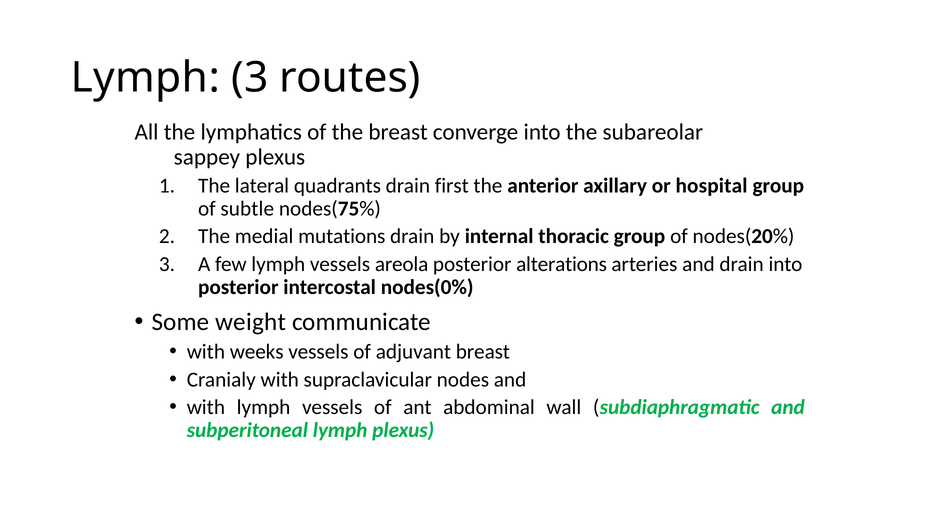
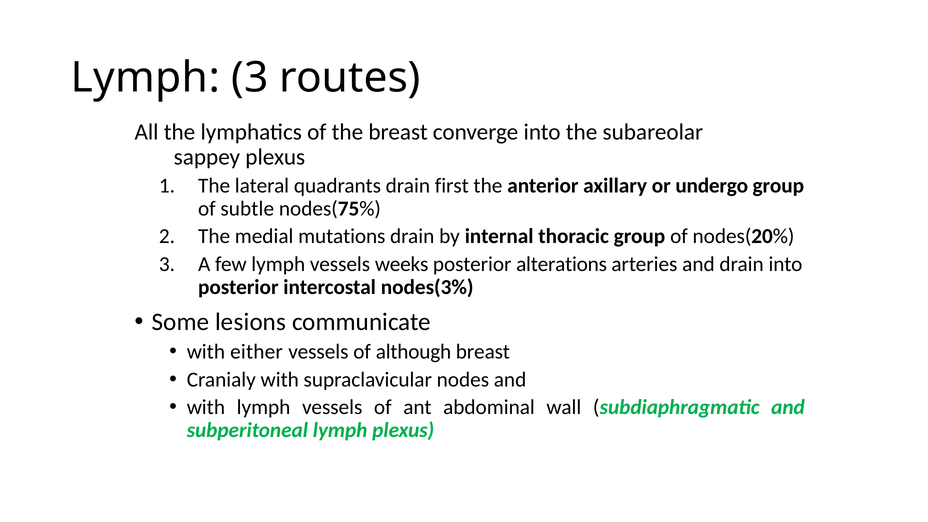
hospital: hospital -> undergo (712, 186)
areola: areola -> weeks (402, 264)
nodes(0%: nodes(0% -> nodes(3% (427, 287)
weight: weight -> lesions (251, 322)
weeks: weeks -> either (257, 352)
adjuvant: adjuvant -> although (413, 352)
